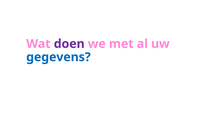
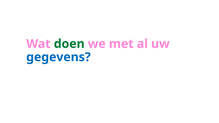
doen colour: purple -> green (69, 44)
